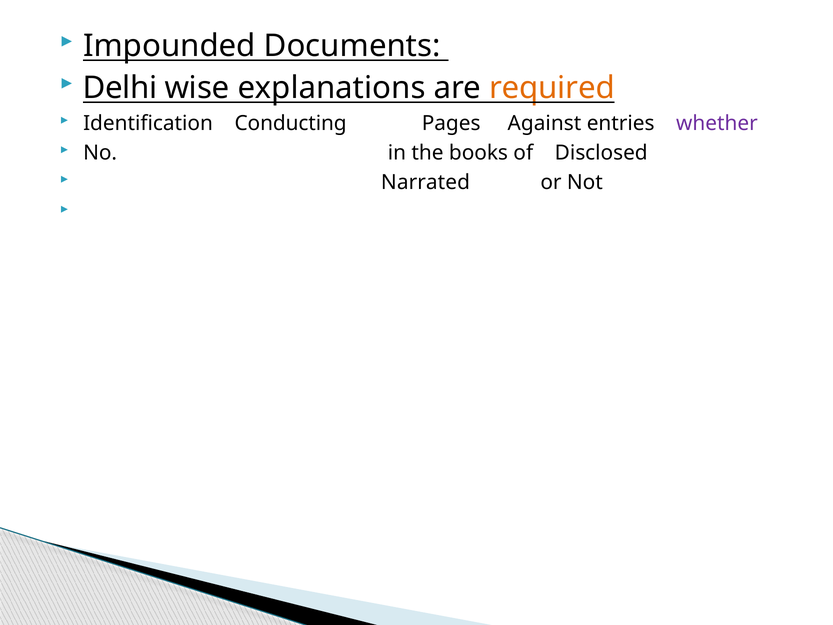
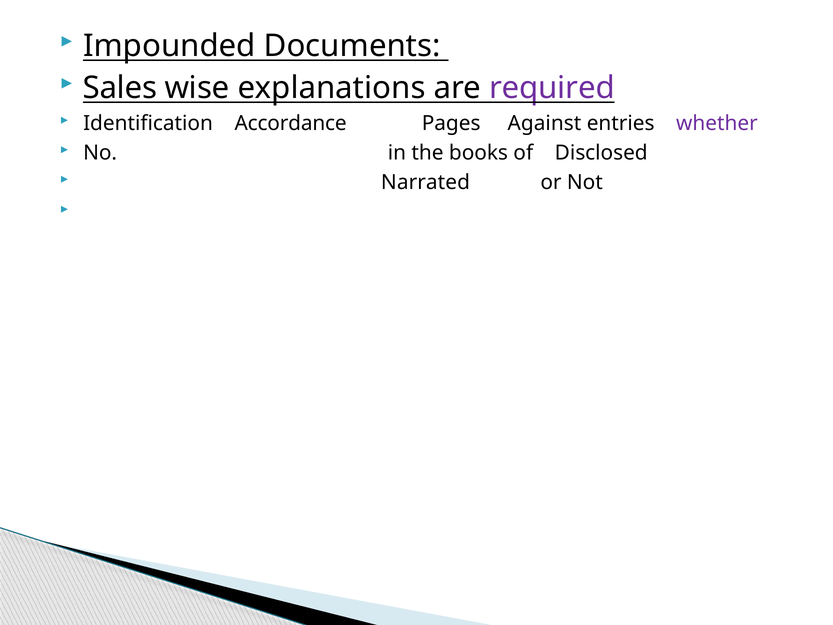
Delhi: Delhi -> Sales (120, 88)
required colour: orange -> purple (552, 88)
Conducting: Conducting -> Accordance (291, 123)
